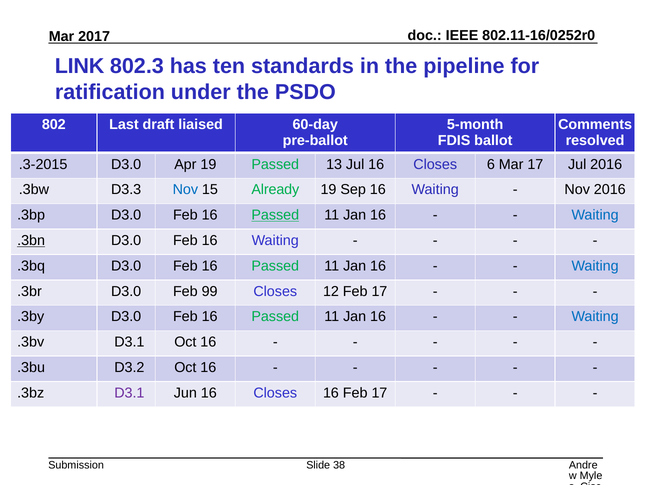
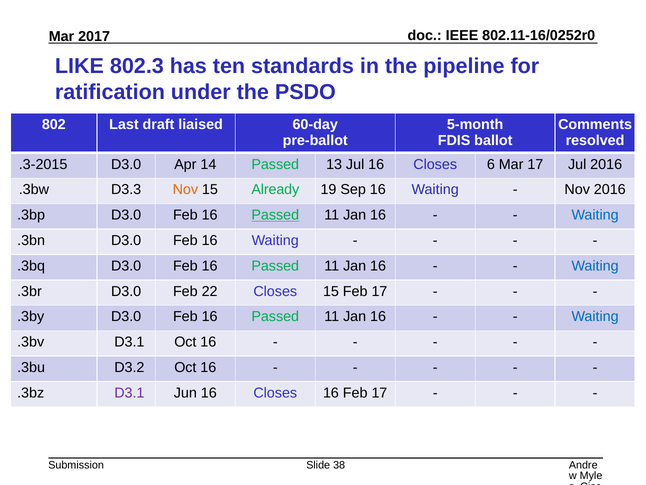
LINK: LINK -> LIKE (79, 66)
Apr 19: 19 -> 14 (208, 164)
Nov colour: blue -> orange (185, 189)
.3bn underline: present -> none (31, 240)
99: 99 -> 22 (210, 291)
Closes 12: 12 -> 15 (331, 291)
